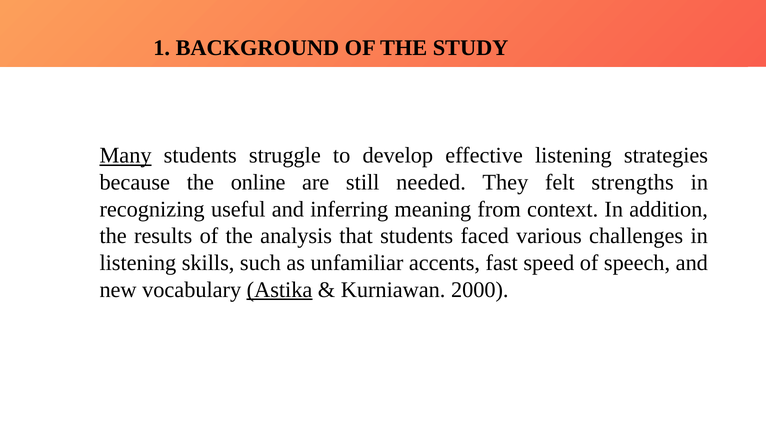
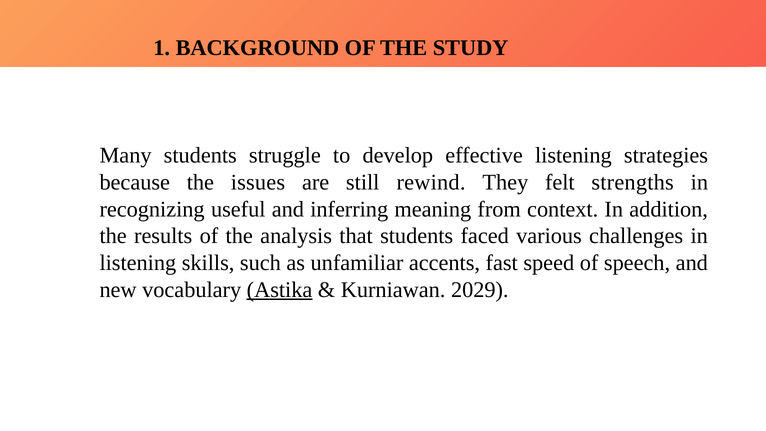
Many underline: present -> none (126, 156)
online: online -> issues (258, 182)
needed: needed -> rewind (431, 182)
2000: 2000 -> 2029 (480, 290)
